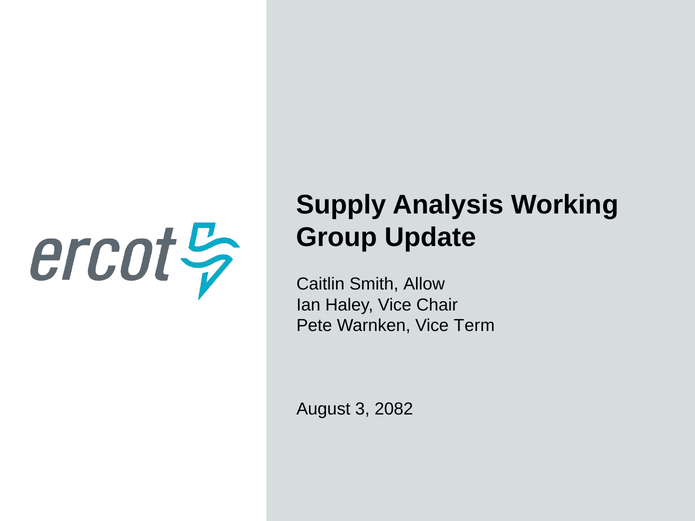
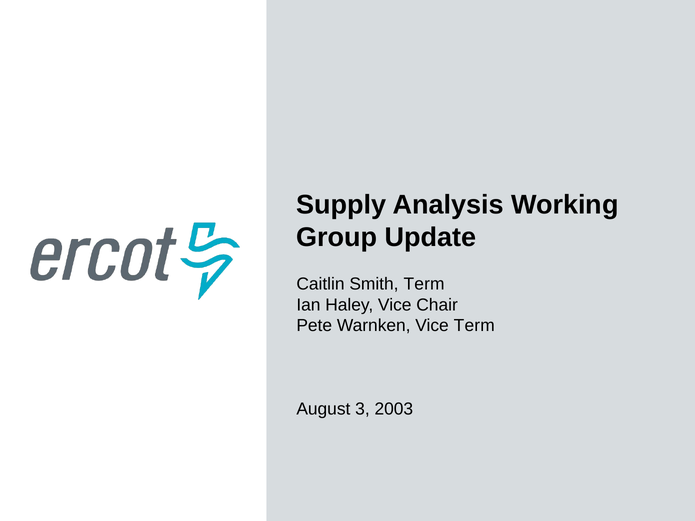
Smith Allow: Allow -> Term (424, 284)
2082: 2082 -> 2003 (394, 409)
